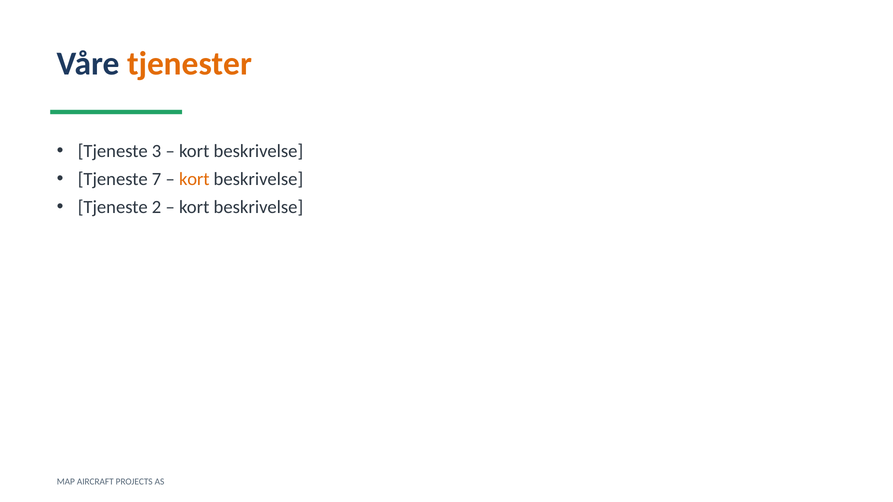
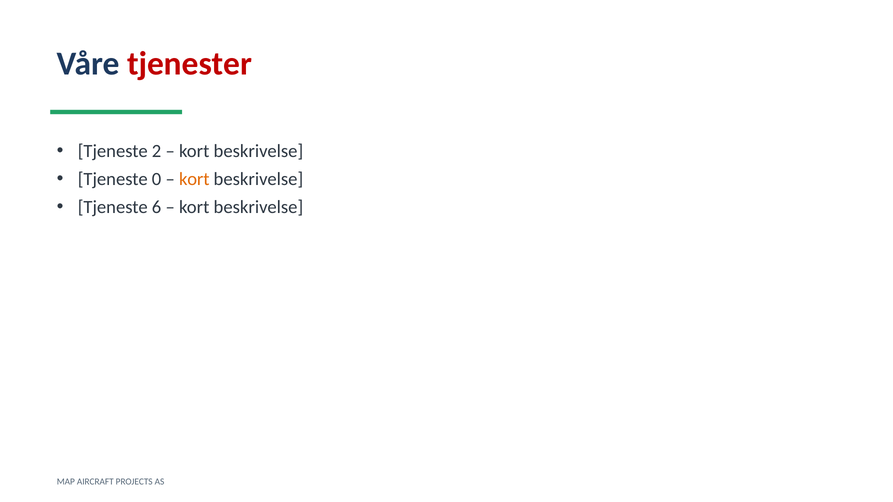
tjenester colour: orange -> red (190, 64)
3: 3 -> 2 (157, 151)
7: 7 -> 0 (157, 179)
2: 2 -> 6 (157, 207)
